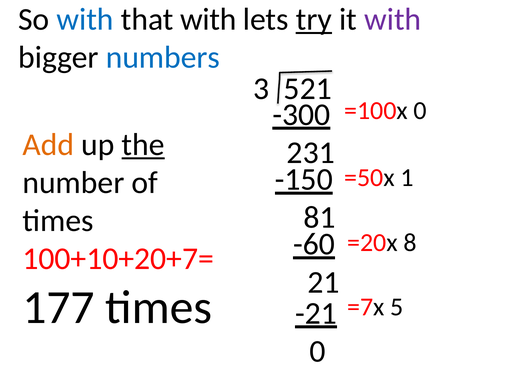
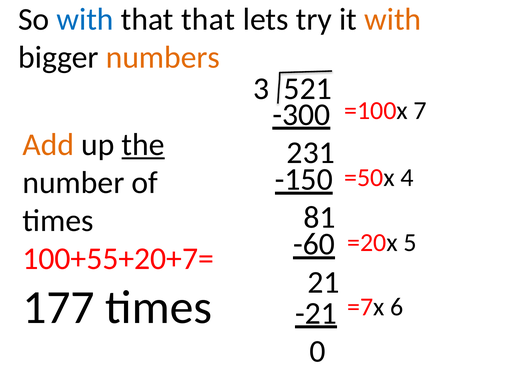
that with: with -> that (208, 19)
try underline: present -> none (314, 19)
with colour: purple -> orange (393, 19)
numbers colour: blue -> orange (163, 57)
=100x 0: 0 -> 7 (420, 111)
1: 1 -> 4 (407, 178)
8: 8 -> 5 (410, 243)
100+10+20+7=: 100+10+20+7= -> 100+55+20+7= (118, 259)
5: 5 -> 6 (397, 307)
